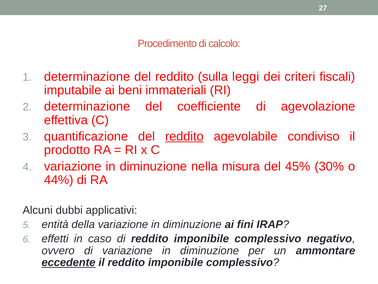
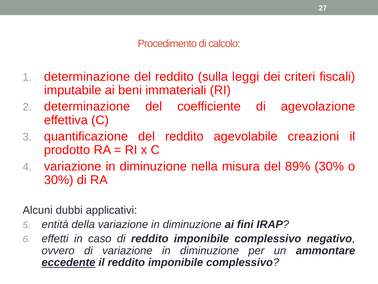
reddito underline: present -> none (184, 136)
condiviso: condiviso -> creazioni (313, 136)
45%: 45% -> 89% (298, 166)
44%: 44% -> 30% (59, 180)
